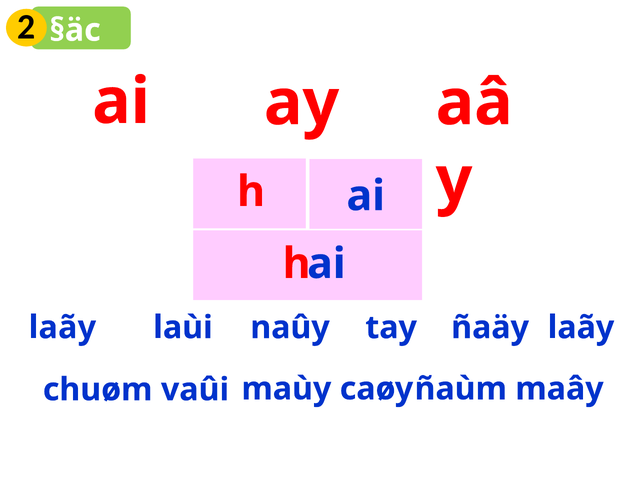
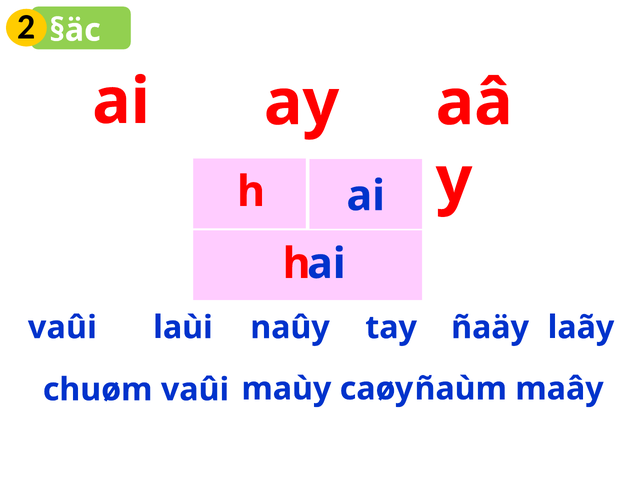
laãy: laãy -> vaûi (62, 328)
